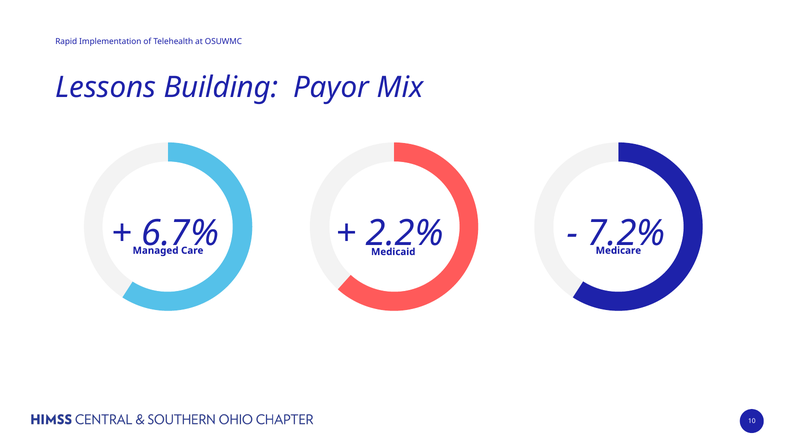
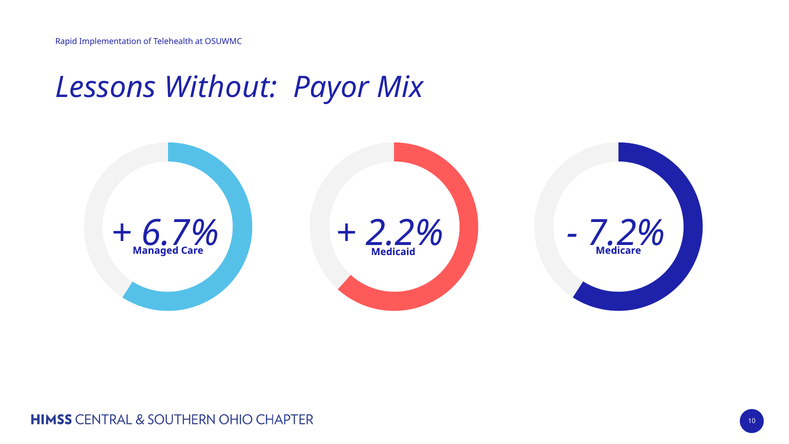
Building: Building -> Without (221, 87)
